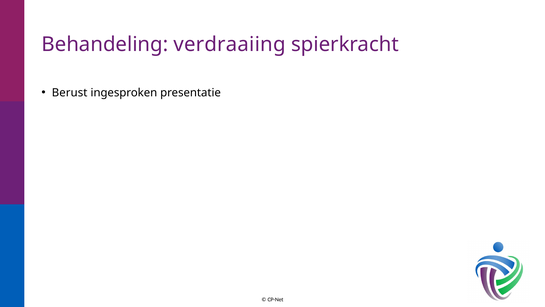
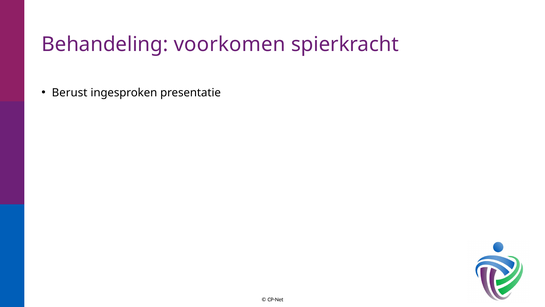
verdraaiing: verdraaiing -> voorkomen (230, 44)
